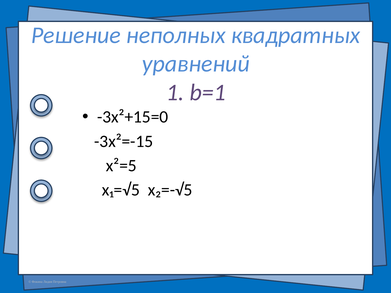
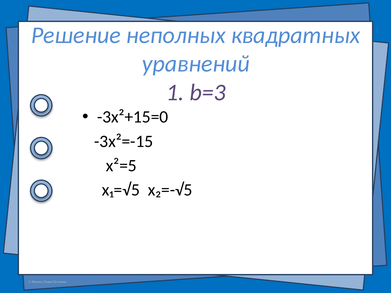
b=1: b=1 -> b=3 (208, 93)
